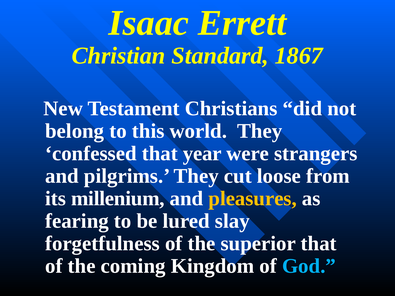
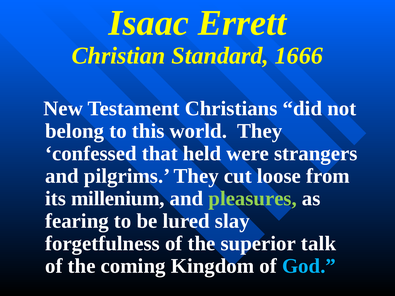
1867: 1867 -> 1666 (299, 56)
year: year -> held (202, 154)
pleasures colour: yellow -> light green (253, 199)
superior that: that -> talk (319, 244)
